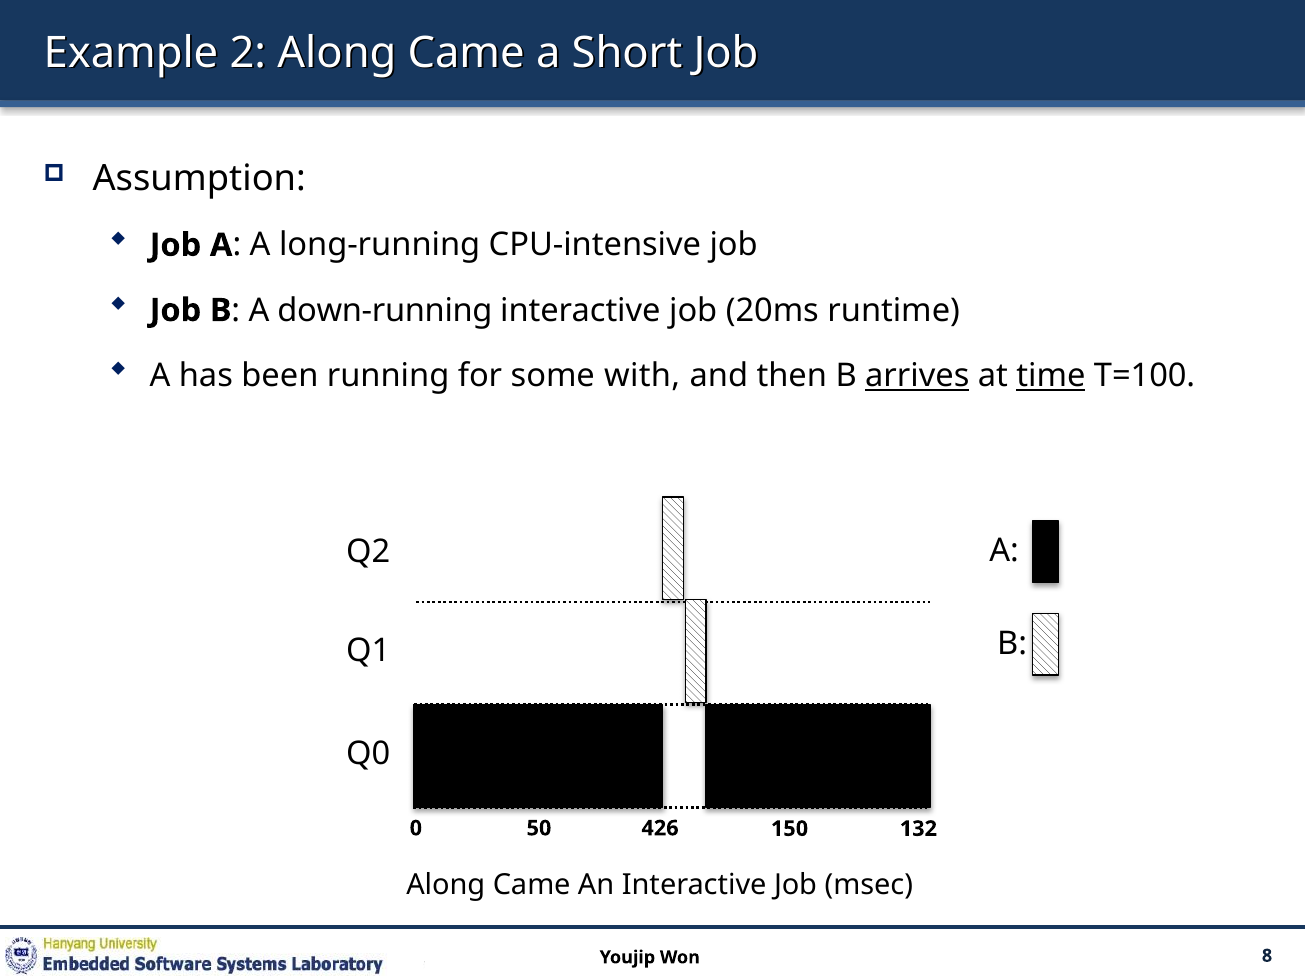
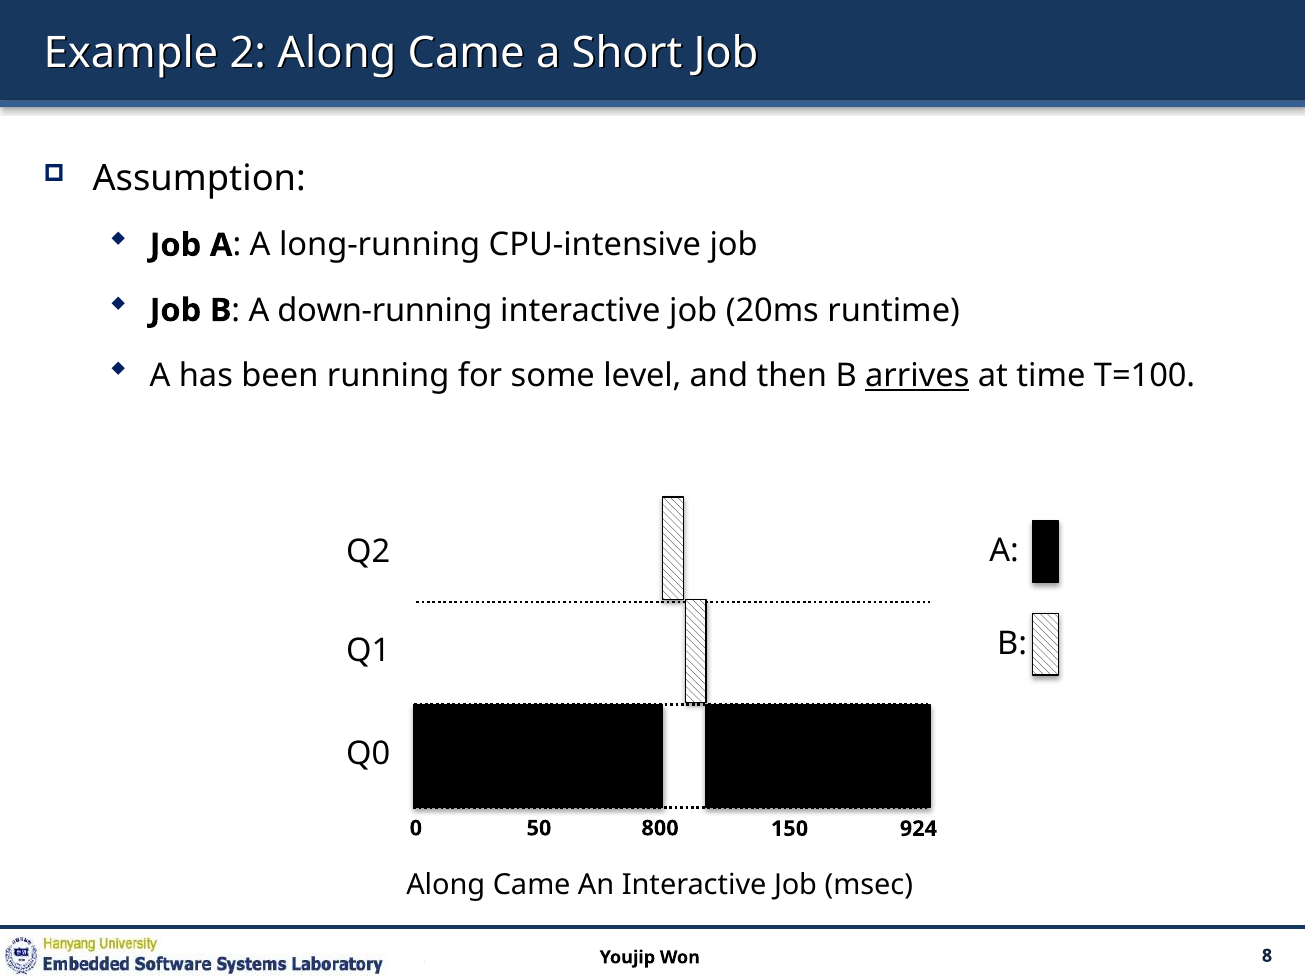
with: with -> level (642, 376)
time underline: present -> none (1051, 376)
426: 426 -> 800 (660, 829)
132: 132 -> 924 (918, 829)
